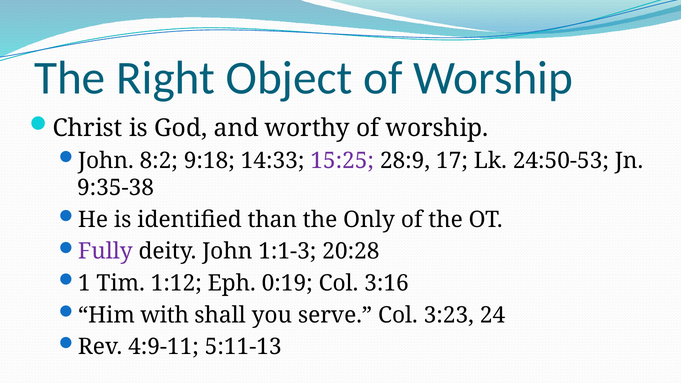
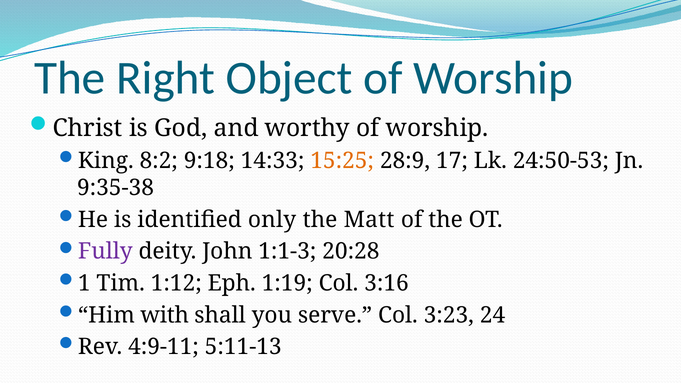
John: John -> King (106, 161)
15:25 colour: purple -> orange (342, 161)
than: than -> only (272, 220)
Only: Only -> Matt (369, 220)
0:19: 0:19 -> 1:19 (287, 283)
